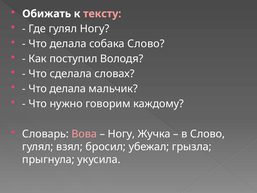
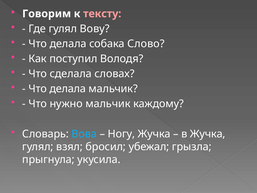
Обижать: Обижать -> Говорим (47, 14)
гулял Ногу: Ногу -> Вову (95, 29)
нужно говорим: говорим -> мальчик (108, 104)
Вова colour: pink -> light blue (84, 134)
в Слово: Слово -> Жучка (208, 134)
